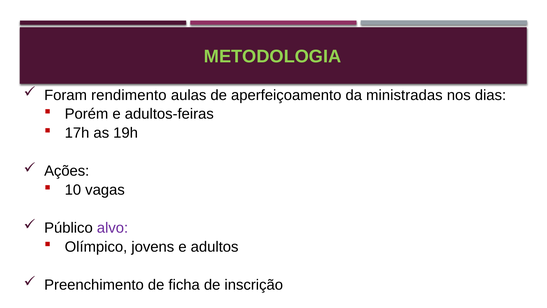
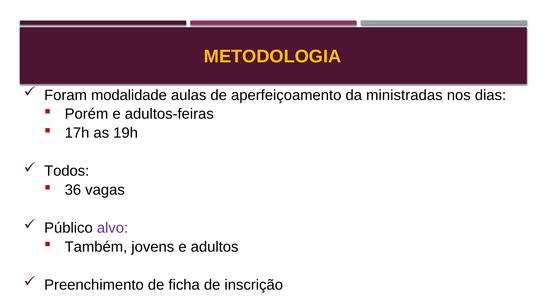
METODOLOGIA colour: light green -> yellow (273, 56)
rendimento: rendimento -> modalidade (129, 95)
Ações: Ações -> Todos (67, 171)
10: 10 -> 36 (73, 190)
Olímpico: Olímpico -> Também (96, 247)
